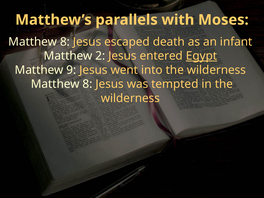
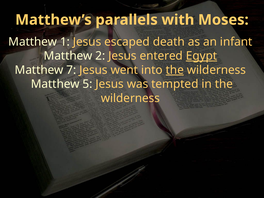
8: 8 -> 1 (65, 42)
9: 9 -> 7 (71, 70)
the underline: none -> present (175, 70)
8: 8 -> 5 (87, 84)
